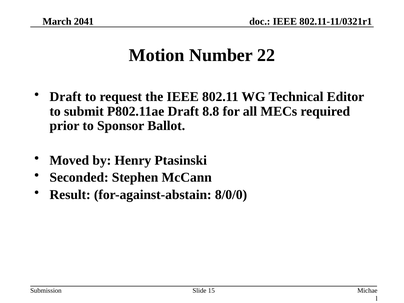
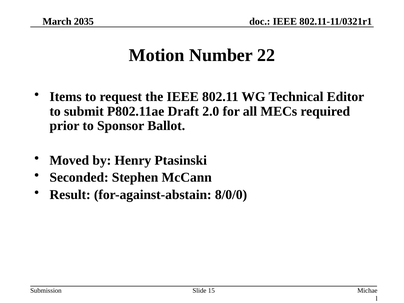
2041: 2041 -> 2035 (84, 22)
Draft: Draft -> Items (66, 97)
8.8: 8.8 -> 2.0 (211, 111)
